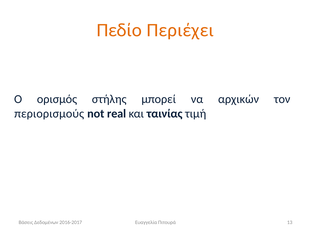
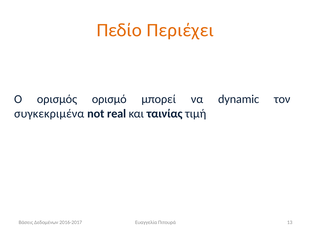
στήλης: στήλης -> ορισμό (109, 99)
αρχικών: αρχικών -> dynamic (239, 99)
περιορισμούς: περιορισμούς -> συγκεκριμένα (49, 114)
